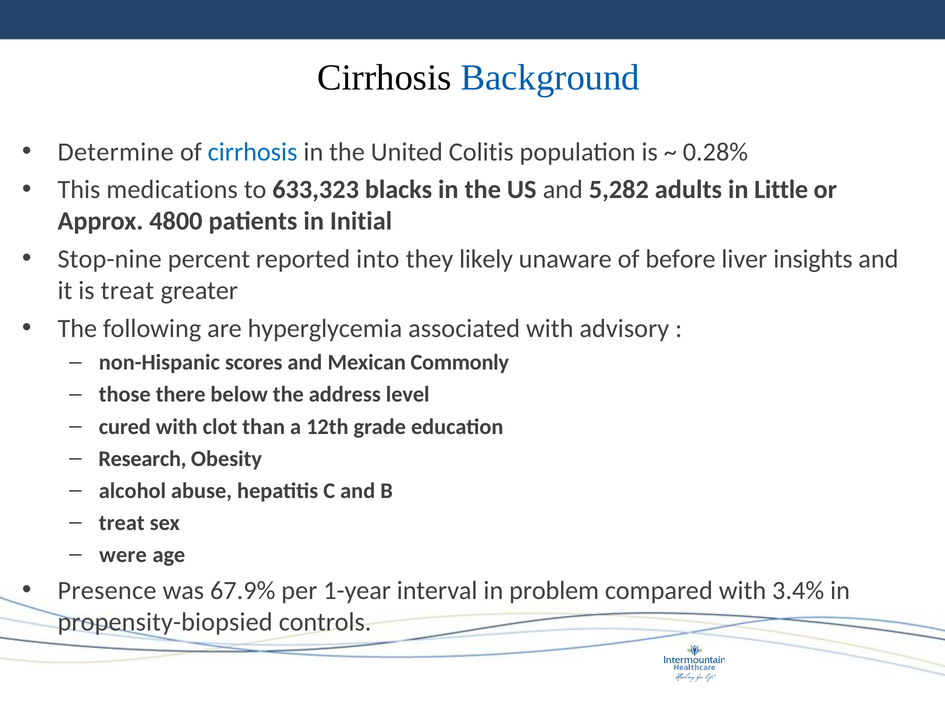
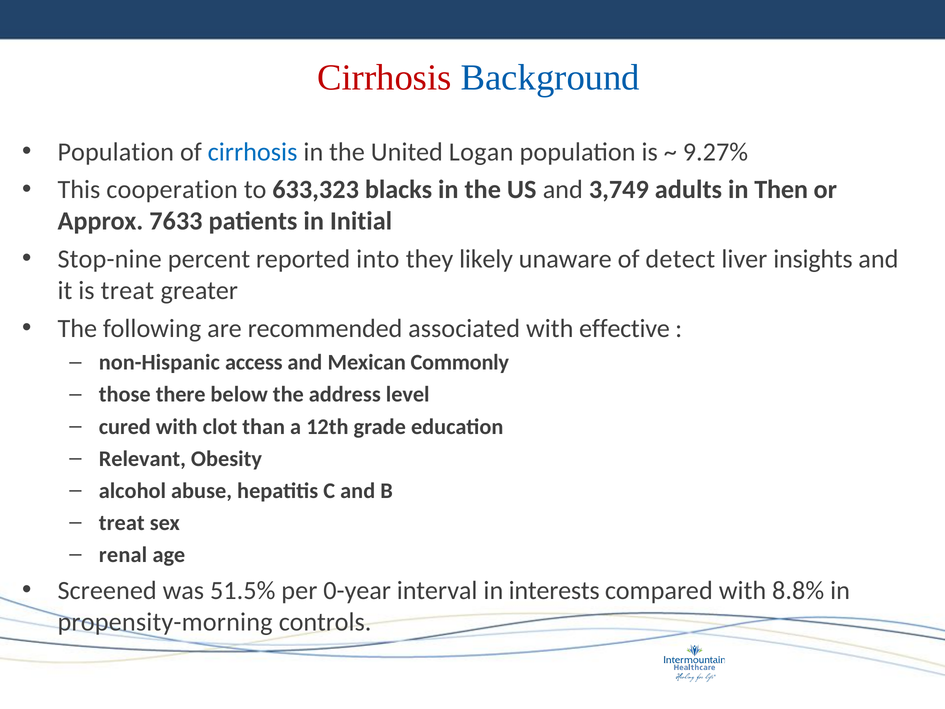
Cirrhosis colour: black -> red (384, 77)
Determine: Determine -> Population (116, 152)
Colitis: Colitis -> Logan (481, 152)
0.28%: 0.28% -> 9.27% (715, 152)
medications: medications -> cooperation (172, 190)
5,282: 5,282 -> 3,749 (619, 190)
Little: Little -> Then (781, 190)
4800: 4800 -> 7633 (176, 221)
before: before -> detect (680, 259)
hyperglycemia: hyperglycemia -> recommended (325, 328)
advisory: advisory -> effective (624, 328)
scores: scores -> access (254, 362)
Research: Research -> Relevant (142, 459)
were: were -> renal (123, 555)
Presence: Presence -> Screened (107, 590)
67.9%: 67.9% -> 51.5% (243, 590)
1-year: 1-year -> 0-year (357, 590)
problem: problem -> interests (554, 590)
3.4%: 3.4% -> 8.8% (798, 590)
propensity-biopsied: propensity-biopsied -> propensity-morning (165, 622)
